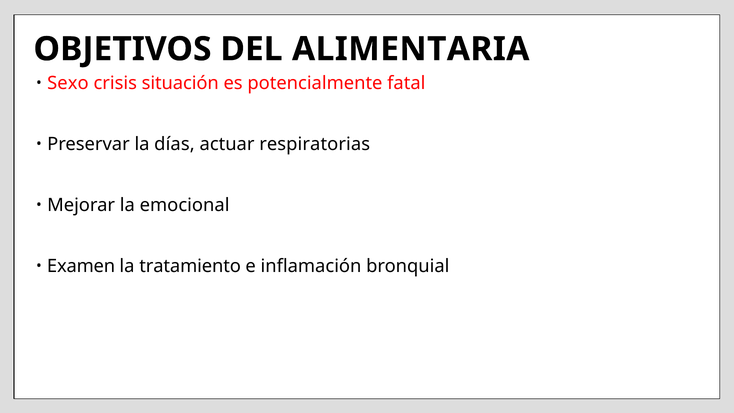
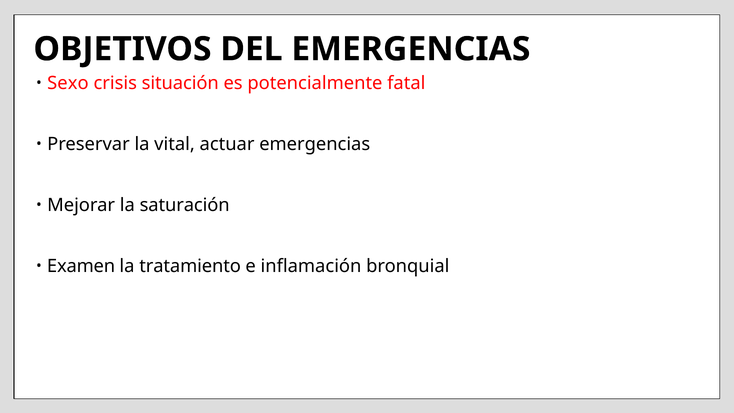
DEL ALIMENTARIA: ALIMENTARIA -> EMERGENCIAS (411, 49)
días: días -> vital (175, 144)
actuar respiratorias: respiratorias -> emergencias (315, 144)
emocional: emocional -> saturación (185, 205)
